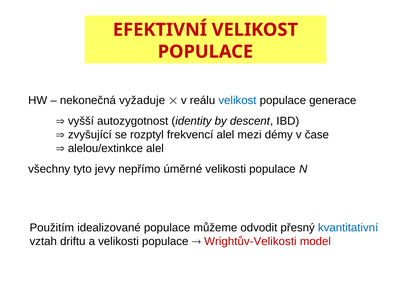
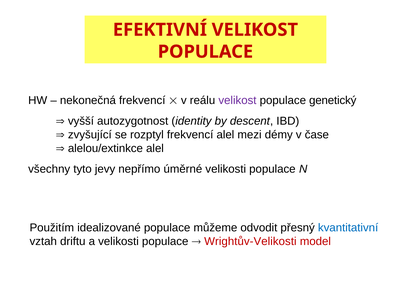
nekonečná vyžaduje: vyžaduje -> frekvencí (142, 101)
velikost colour: blue -> purple (237, 101)
generace: generace -> genetický (333, 101)
